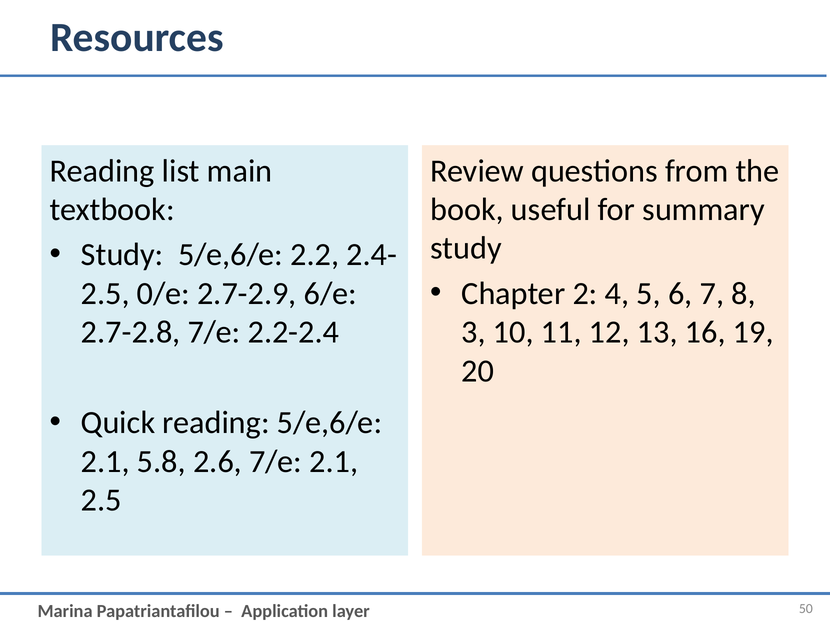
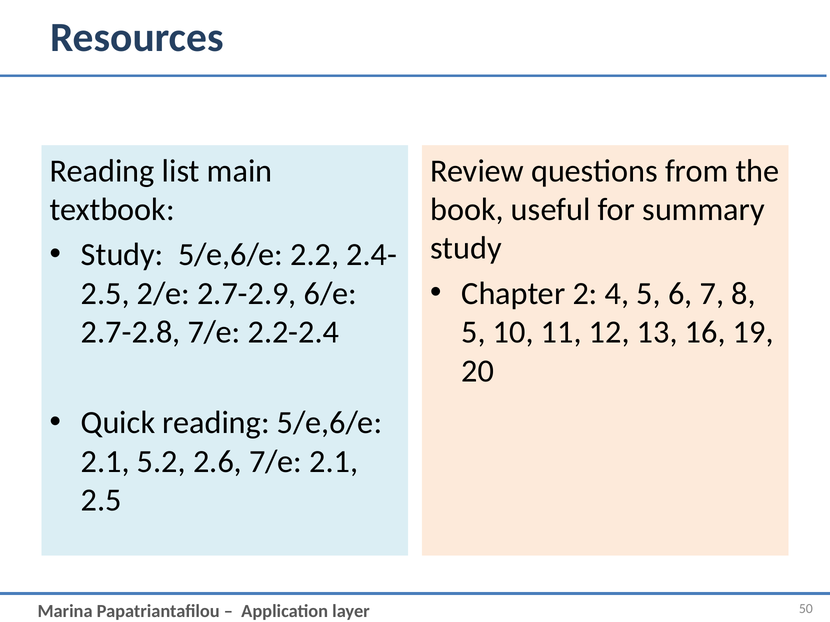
0/e: 0/e -> 2/e (163, 294)
3: 3 -> 5 (474, 333)
5.8: 5.8 -> 5.2 (161, 462)
